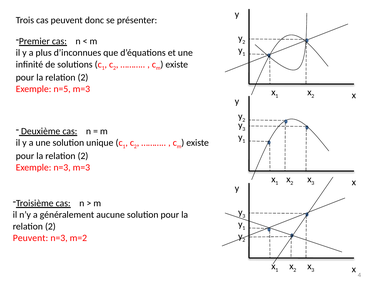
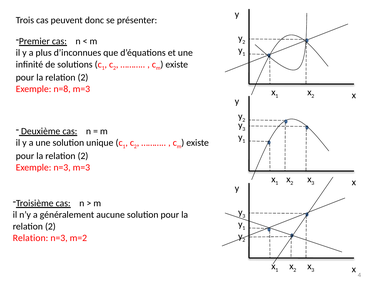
n=5: n=5 -> n=8 (62, 89)
Peuvent: Peuvent -> Relation (31, 238)
